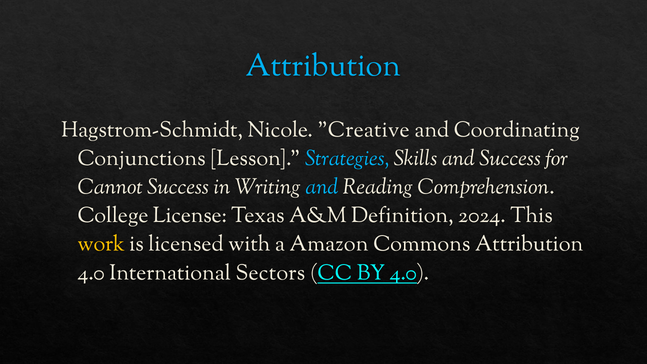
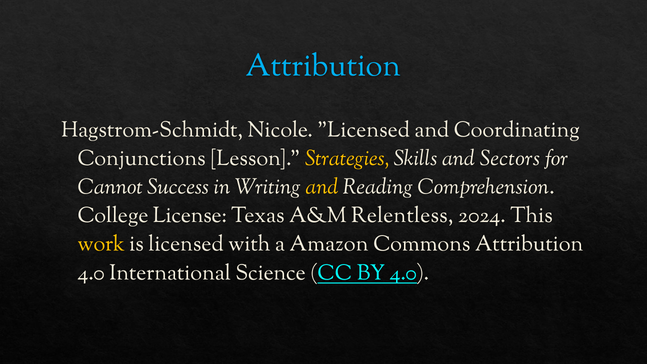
Nicole Creative: Creative -> Licensed (364, 130)
Strategies colour: light blue -> yellow (347, 158)
and Success: Success -> Sectors (510, 158)
and colour: light blue -> yellow (322, 187)
Definition: Definition -> Relentless (402, 215)
Sectors: Sectors -> Science (271, 272)
